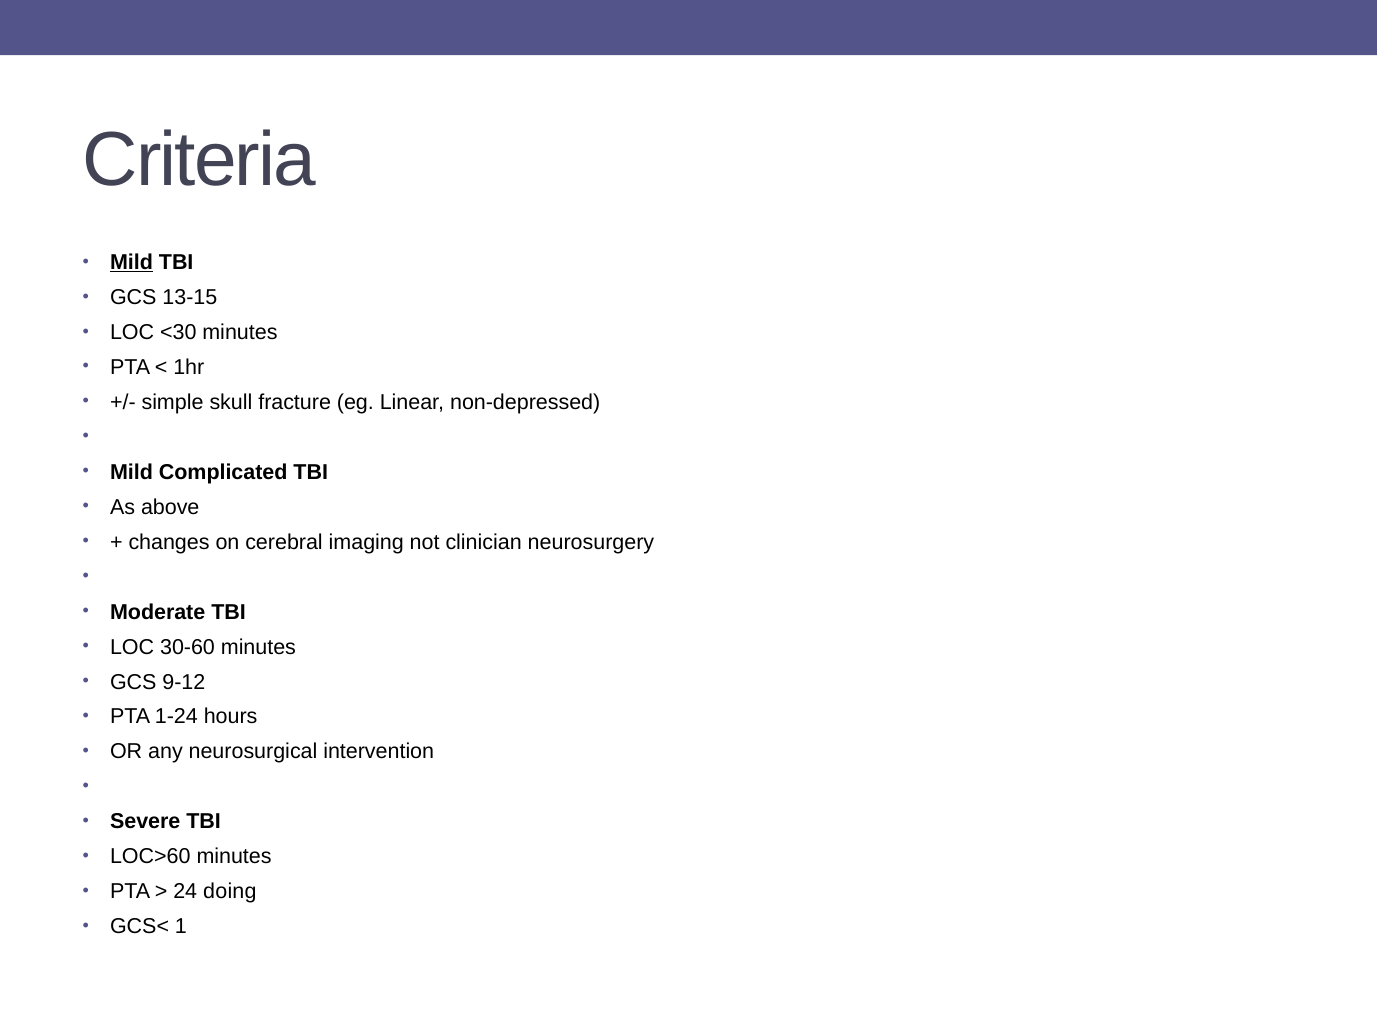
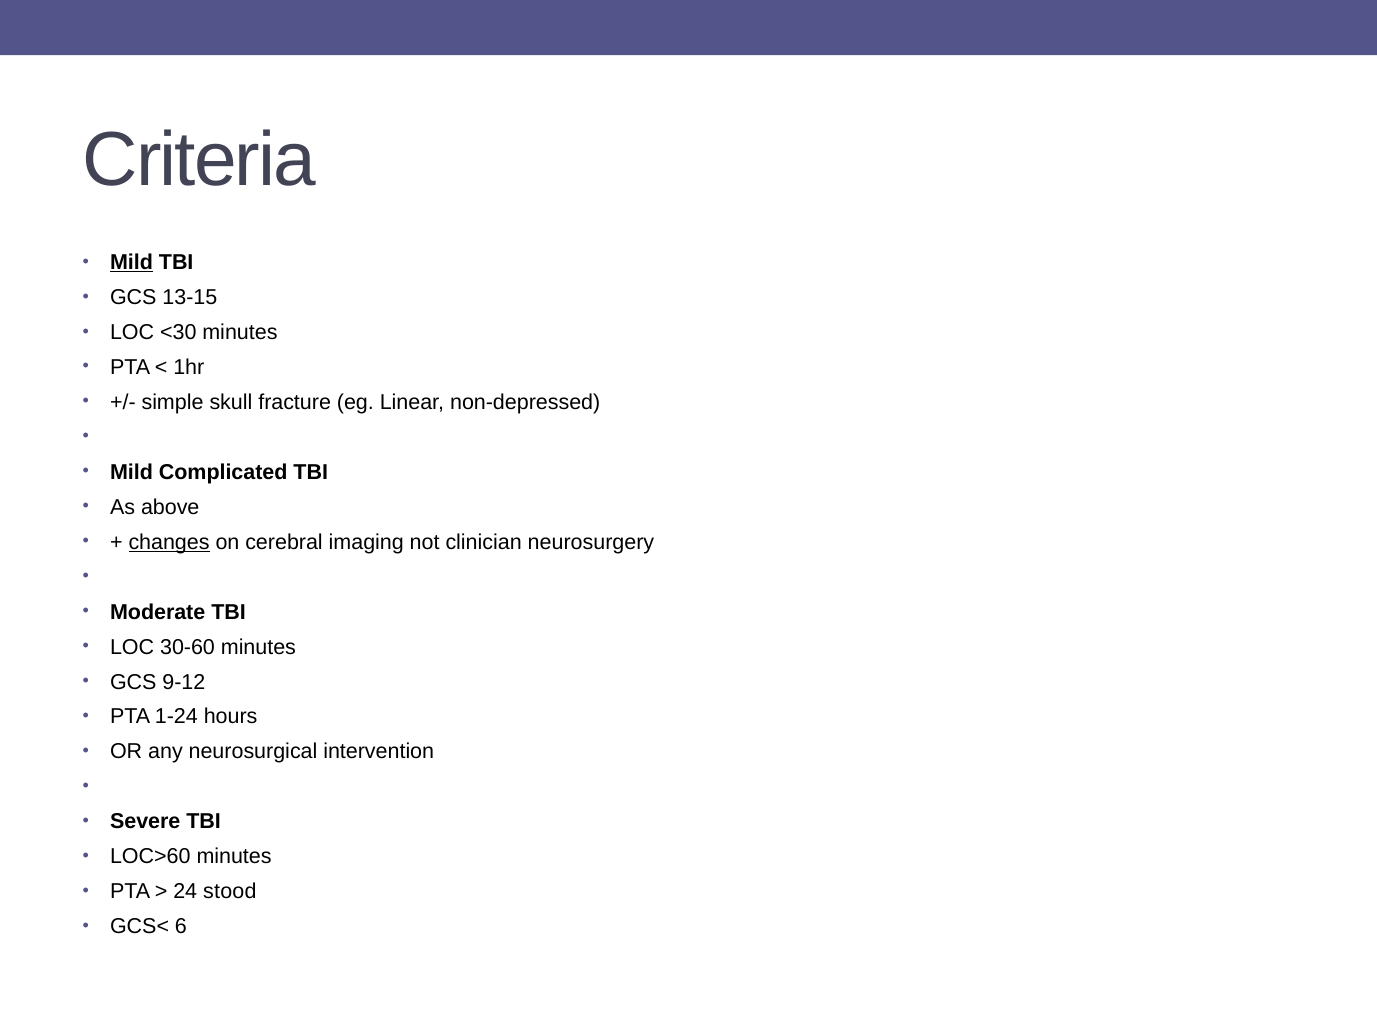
changes underline: none -> present (169, 542)
doing: doing -> stood (230, 891)
1: 1 -> 6 (181, 926)
